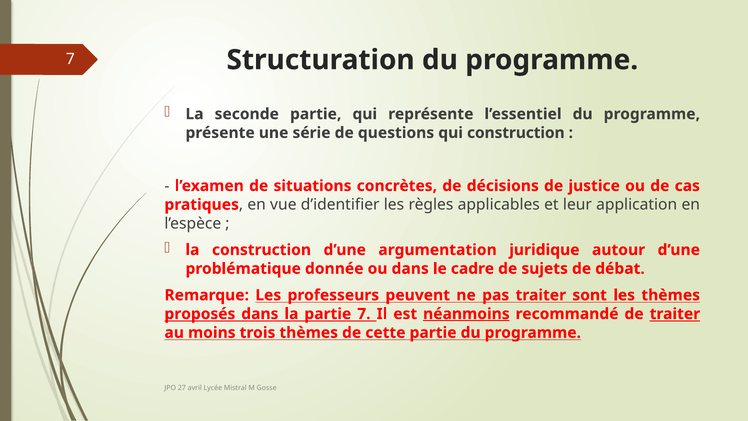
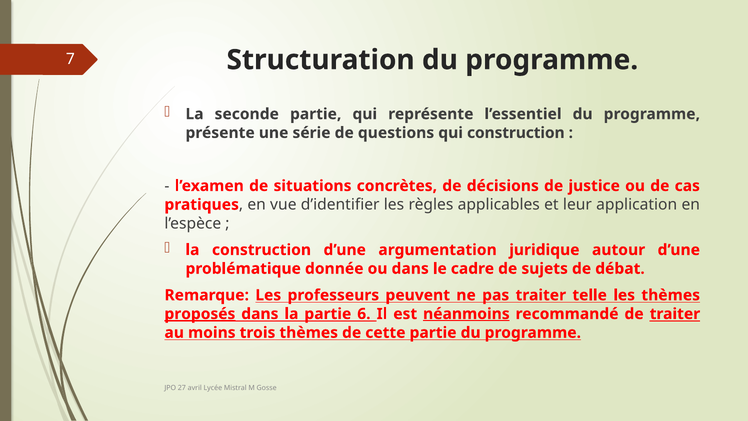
sont: sont -> telle (590, 295)
proposés underline: none -> present (200, 314)
partie 7: 7 -> 6 (364, 314)
